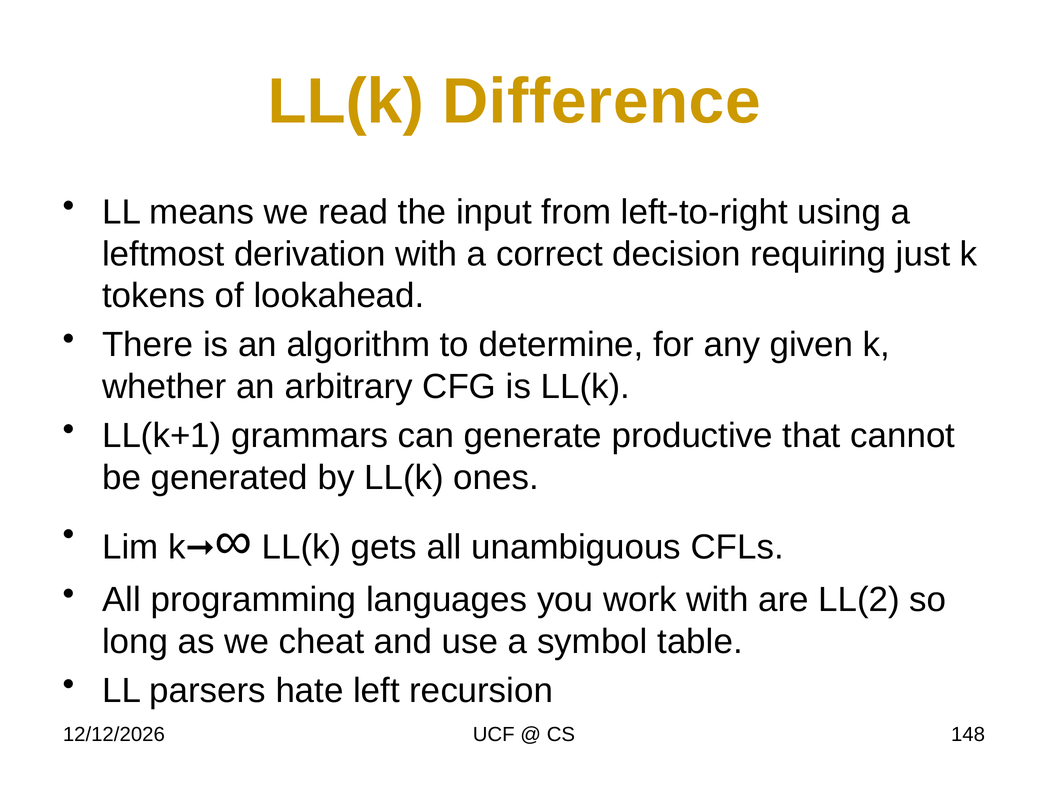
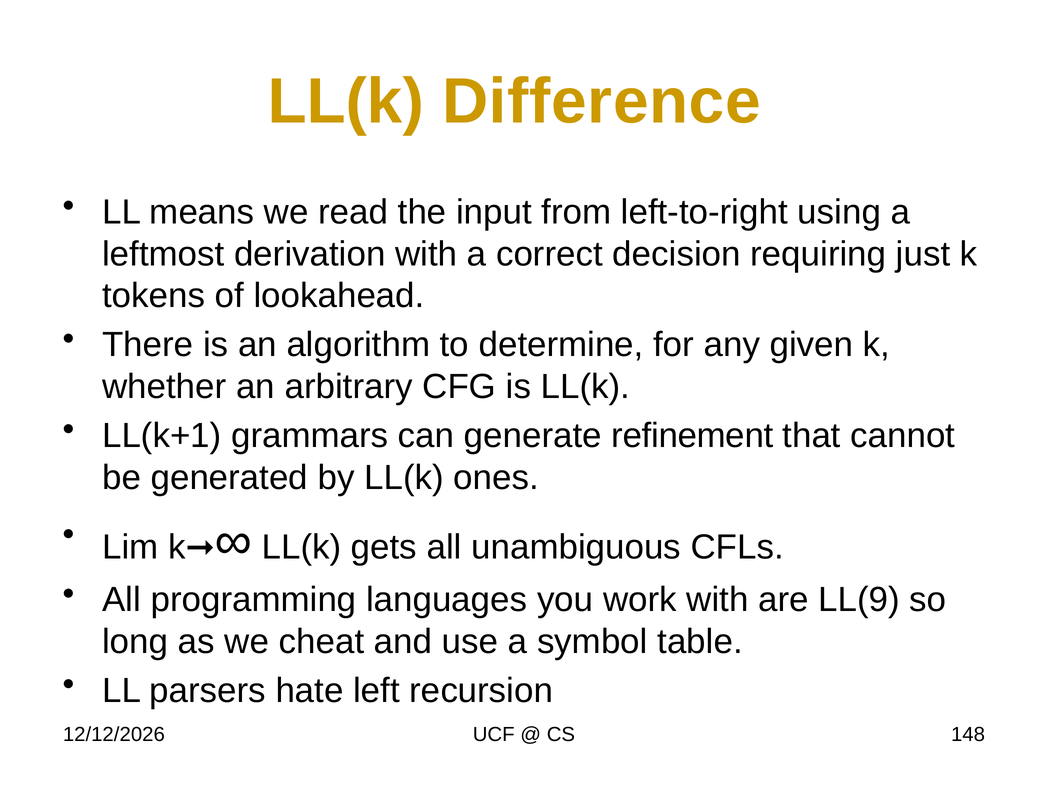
productive: productive -> refinement (692, 436)
LL(2: LL(2 -> LL(9 (859, 600)
